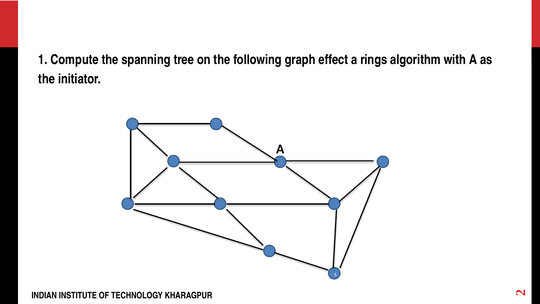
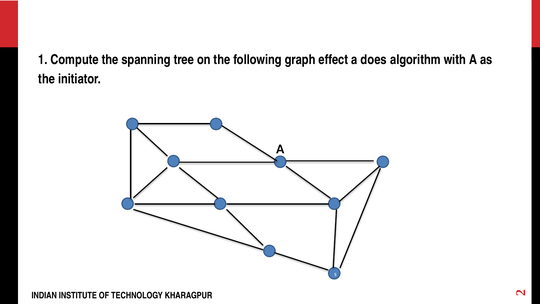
rings: rings -> does (374, 60)
